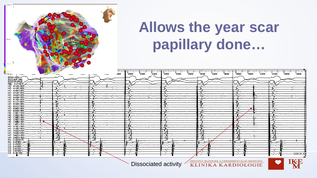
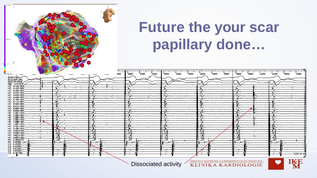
Allows: Allows -> Future (162, 27)
year: year -> your (230, 27)
